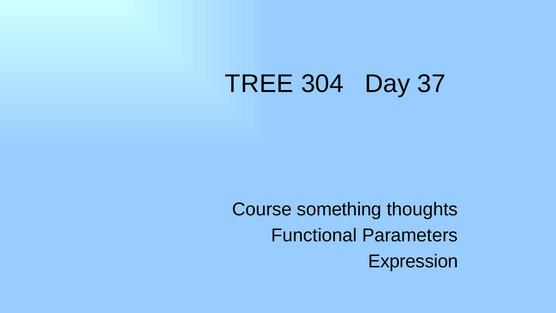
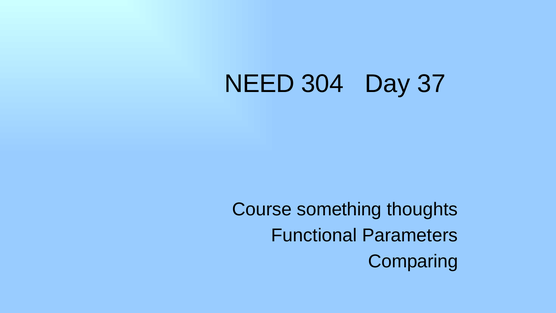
TREE: TREE -> NEED (260, 84)
Expression: Expression -> Comparing (413, 261)
